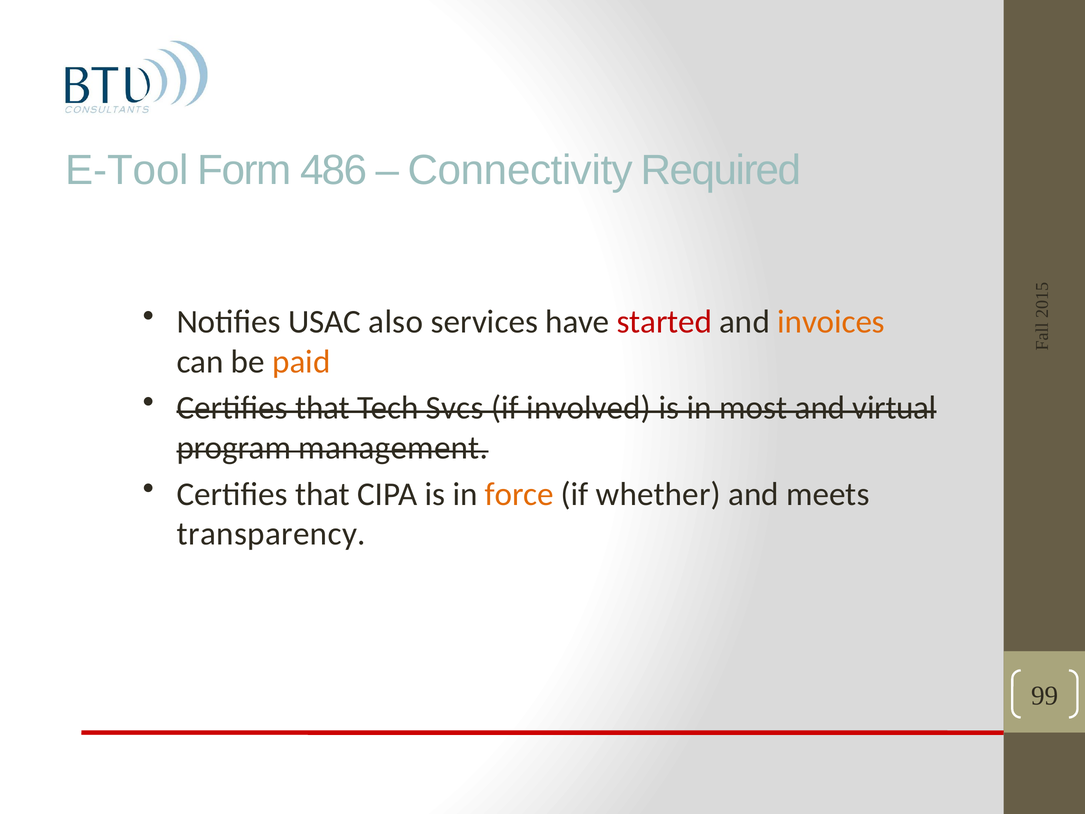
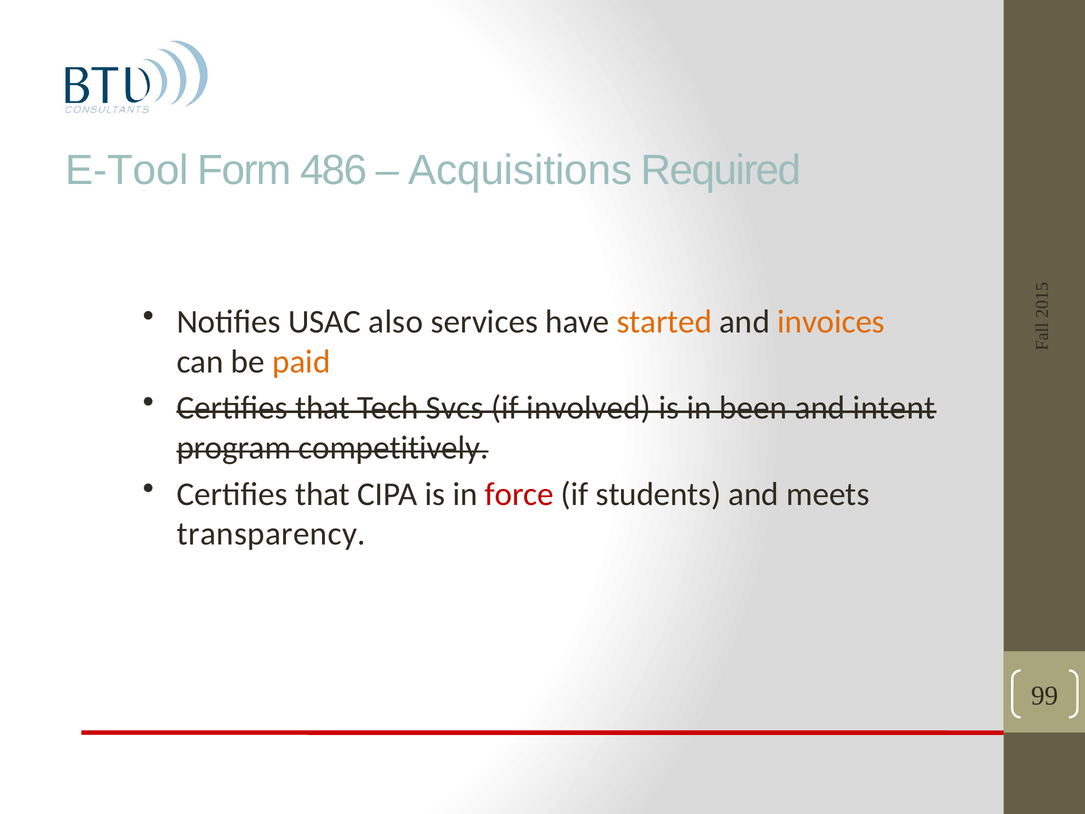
Connectivity: Connectivity -> Acquisitions (520, 170)
started colour: red -> orange (664, 322)
most: most -> been (753, 408)
virtual: virtual -> intent (894, 408)
management: management -> competitively (393, 448)
force colour: orange -> red (519, 494)
whether: whether -> students (658, 494)
